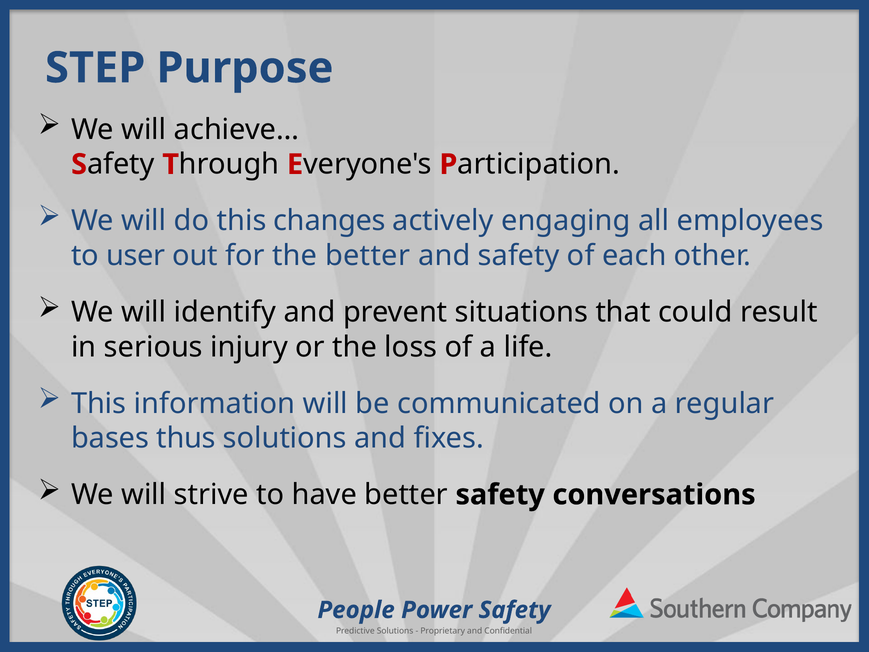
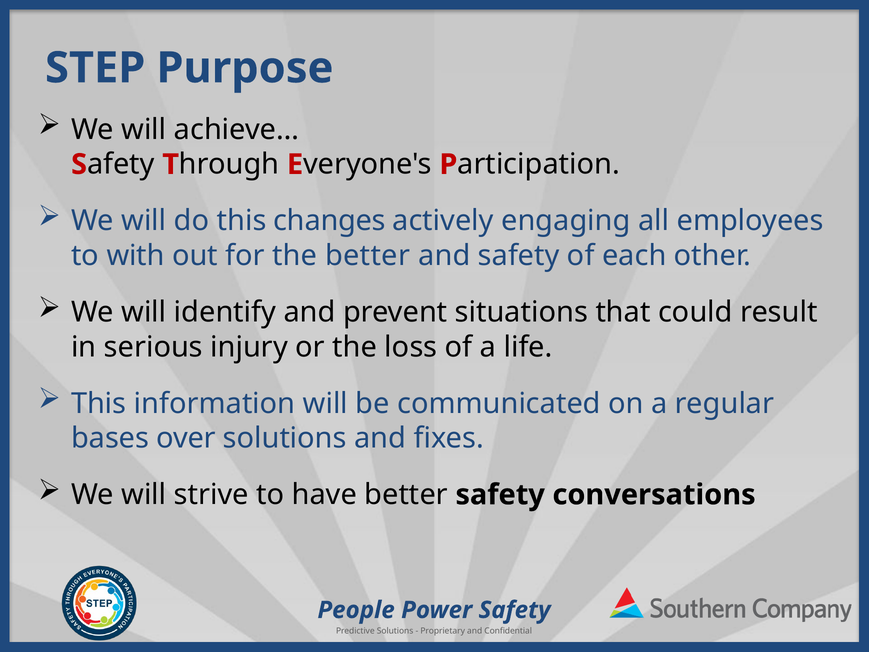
user: user -> with (136, 256)
thus: thus -> over (186, 438)
